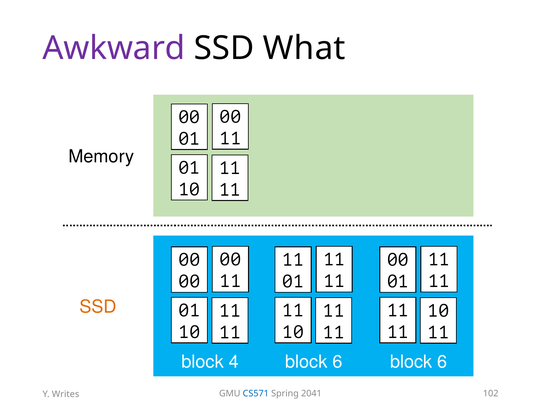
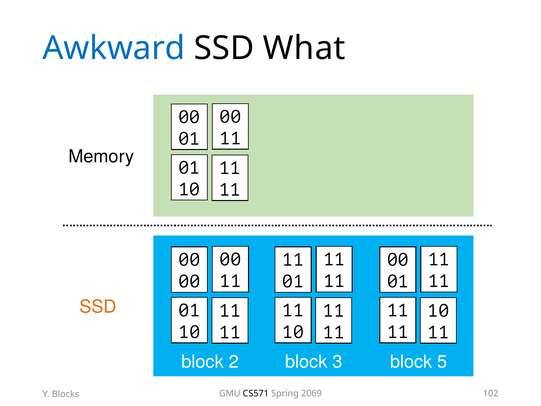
Awkward colour: purple -> blue (114, 48)
4: 4 -> 2 (234, 362)
6: 6 -> 3 (337, 362)
6: 6 -> 5 (442, 362)
CS571 colour: blue -> black (256, 393)
2041: 2041 -> 2069 (311, 393)
Writes: Writes -> Blocks (66, 394)
